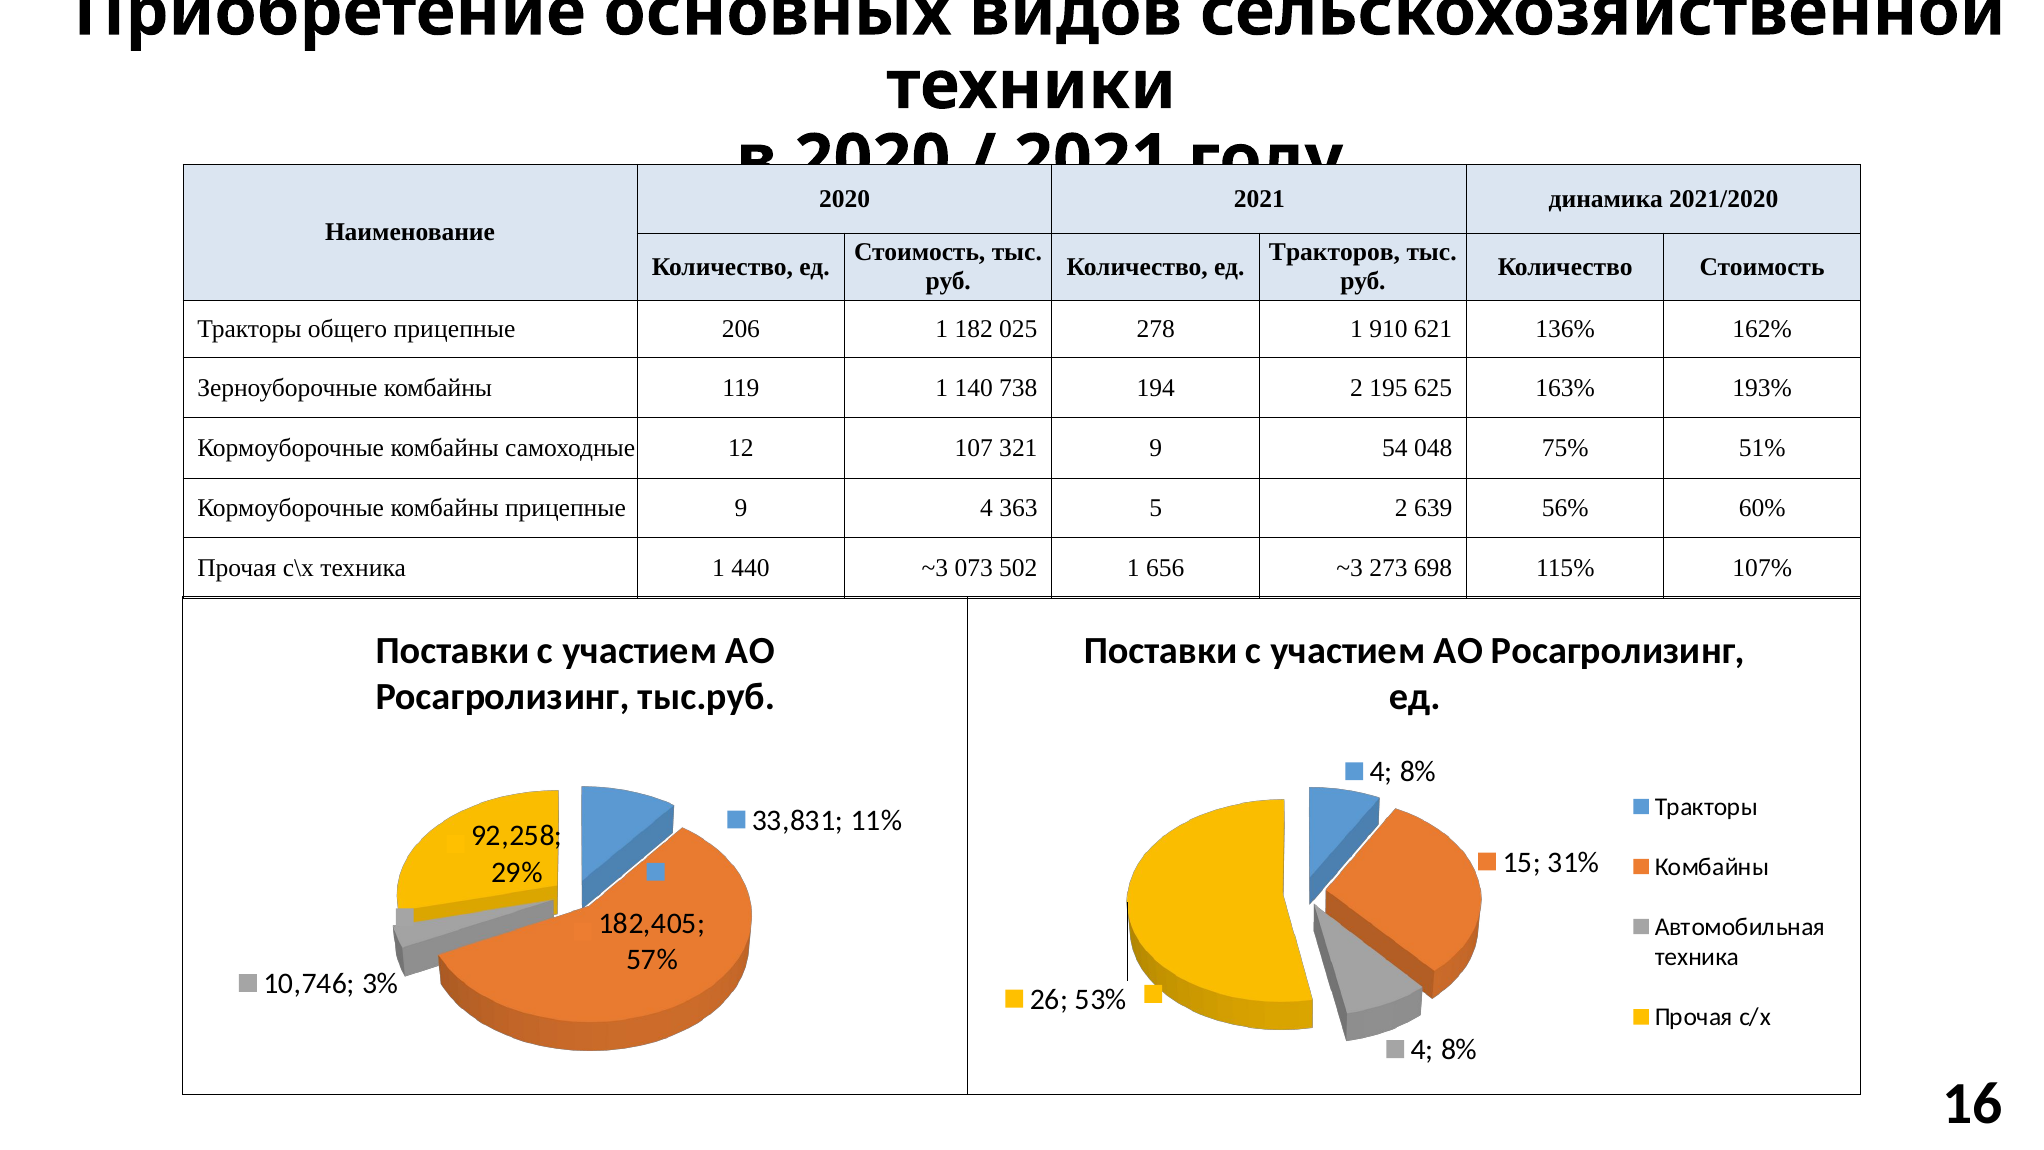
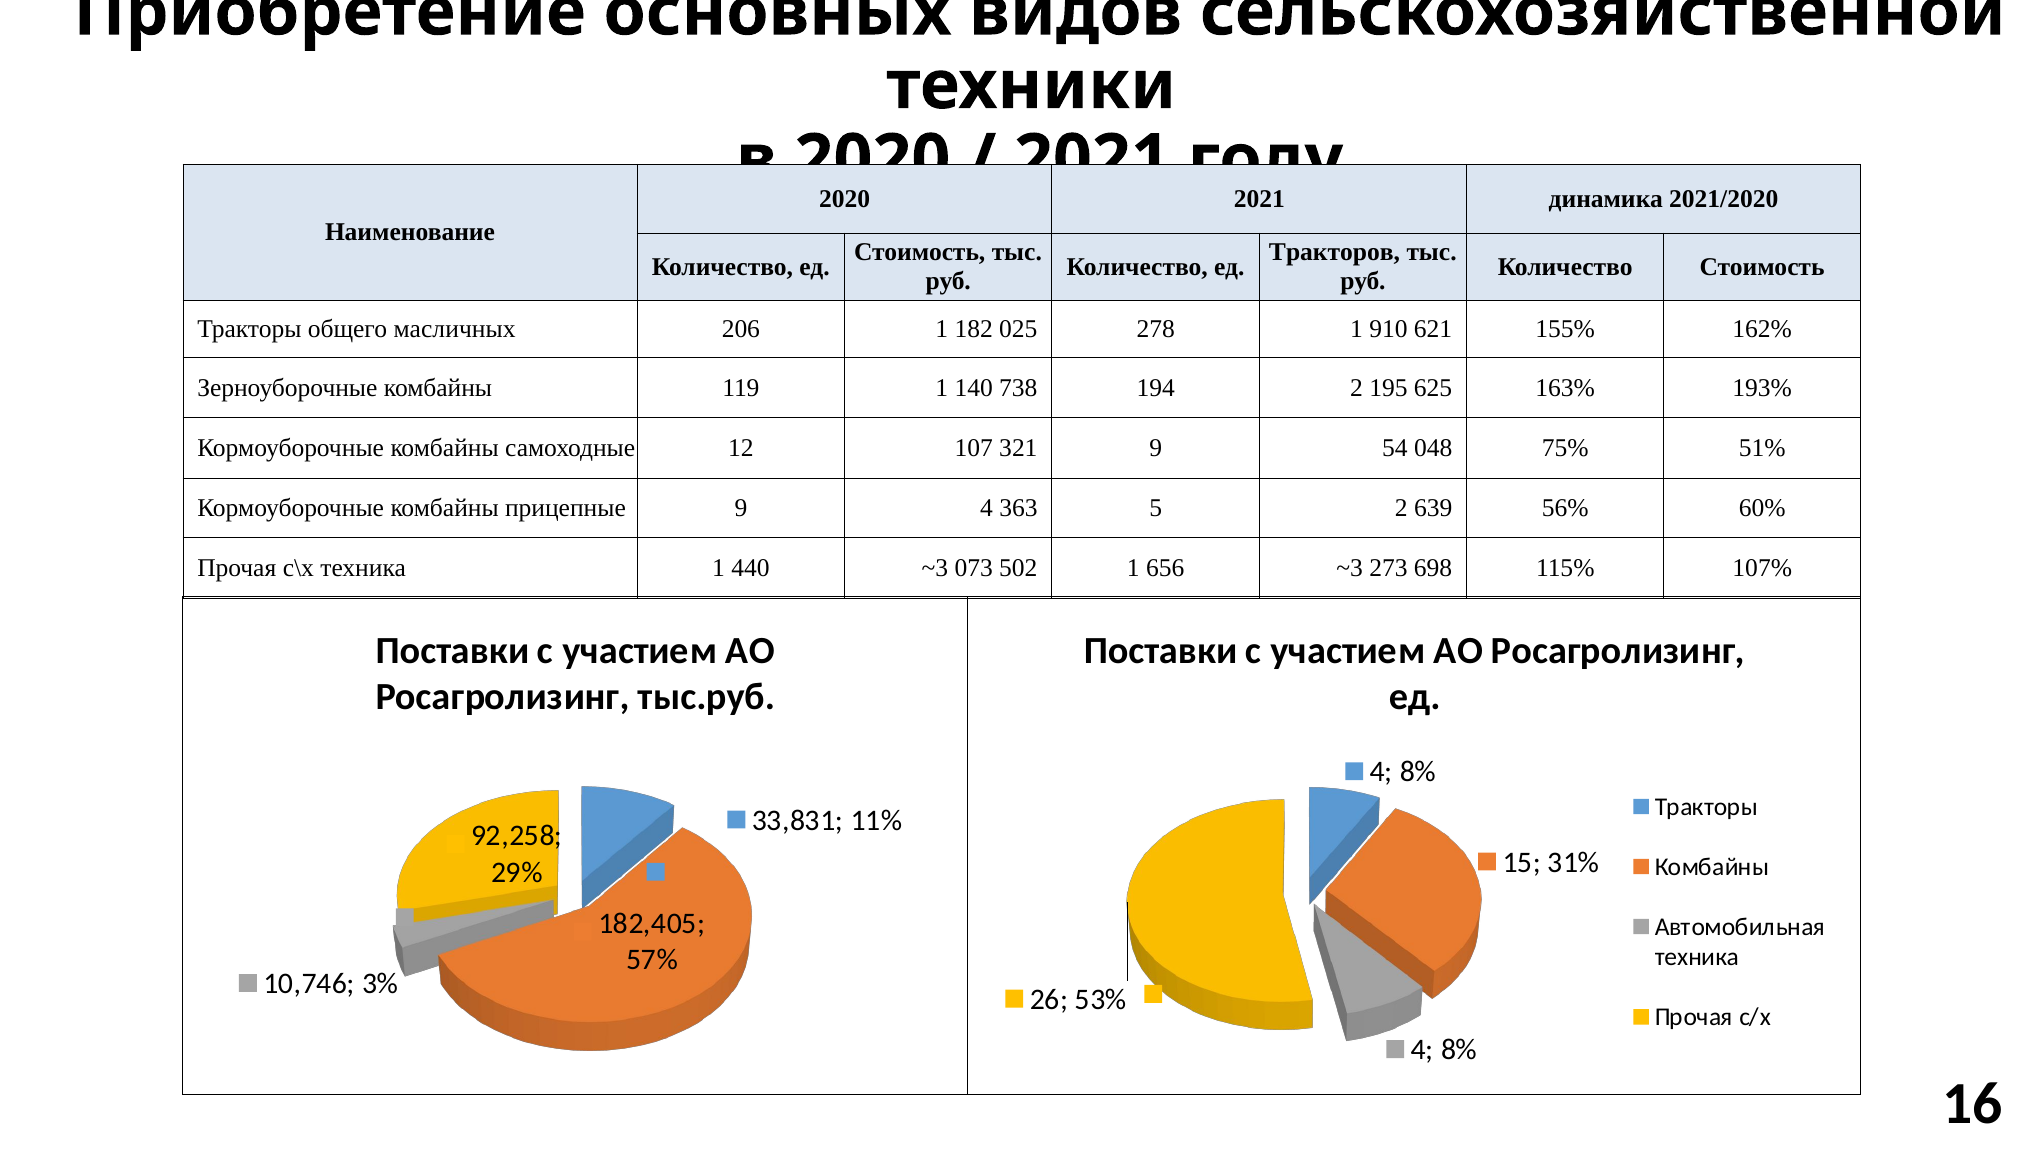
общего прицепные: прицепные -> масличных (455, 329)
136%: 136% -> 155% (1565, 329)
